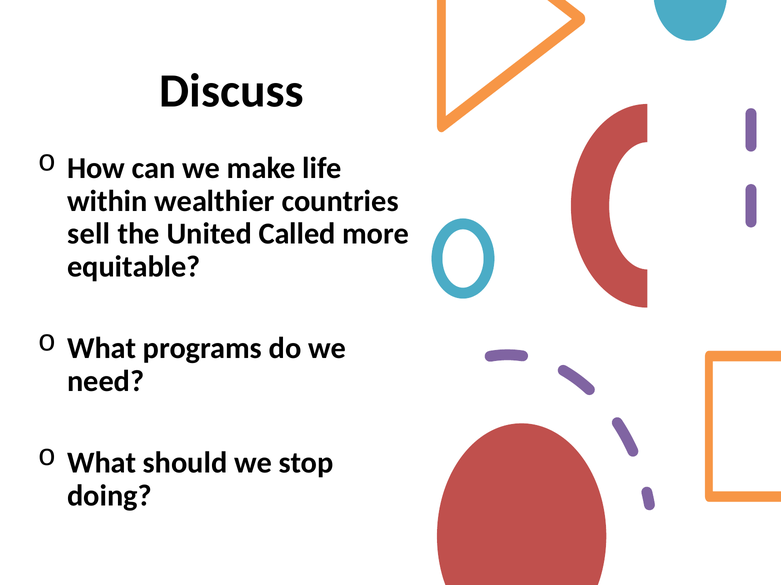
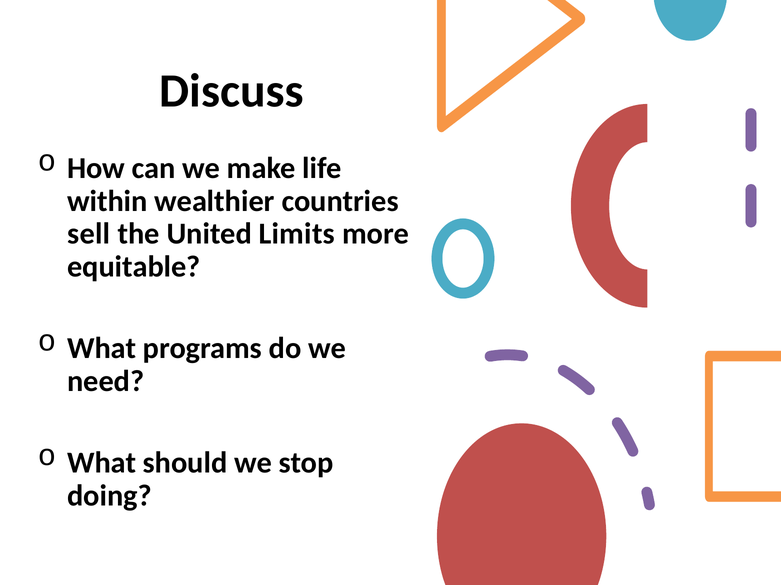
Called: Called -> Limits (297, 234)
